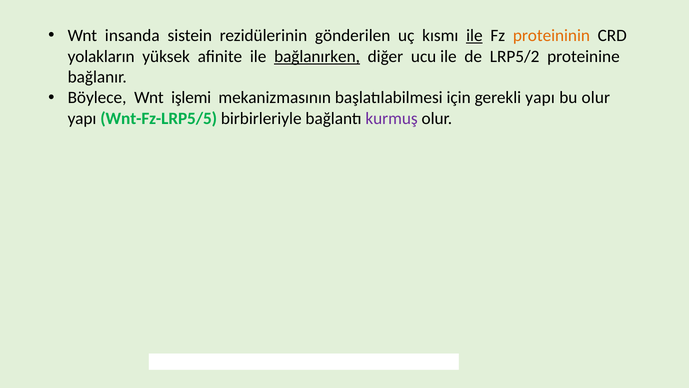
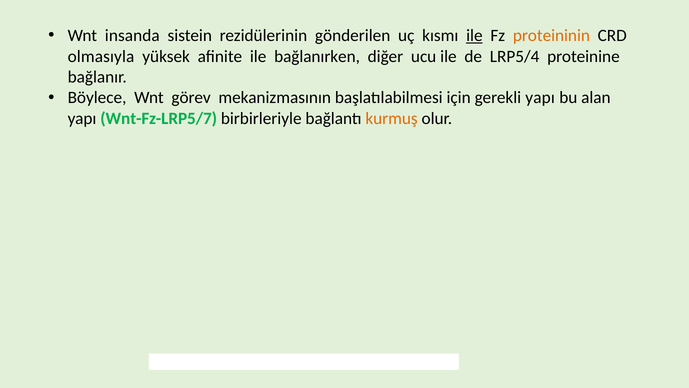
yolakların: yolakların -> olmasıyla (101, 56)
bağlanırken underline: present -> none (317, 56)
LRP5/2: LRP5/2 -> LRP5/4 (515, 56)
işlemi: işlemi -> görev (191, 98)
bu olur: olur -> alan (596, 98)
Wnt-Fz-LRP5/5: Wnt-Fz-LRP5/5 -> Wnt-Fz-LRP5/7 (159, 118)
kurmuş colour: purple -> orange (392, 118)
